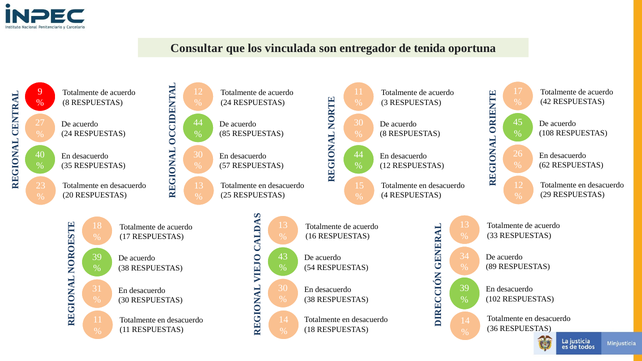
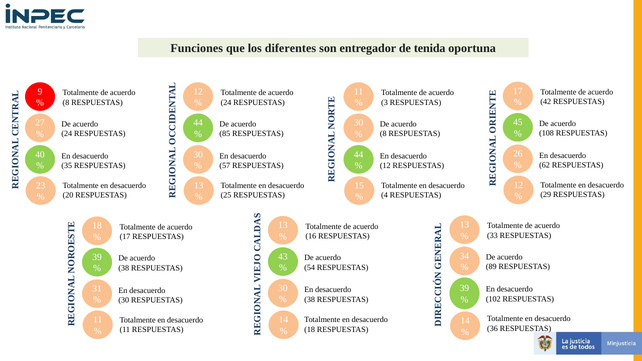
Consultar: Consultar -> Funciones (197, 48)
vinculada: vinculada -> diferentes (290, 48)
